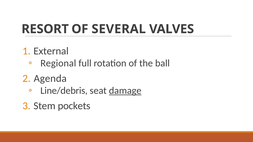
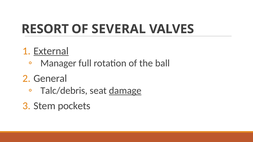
External underline: none -> present (51, 51)
Regional: Regional -> Manager (58, 63)
Agenda: Agenda -> General (50, 79)
Line/debris: Line/debris -> Talc/debris (64, 91)
